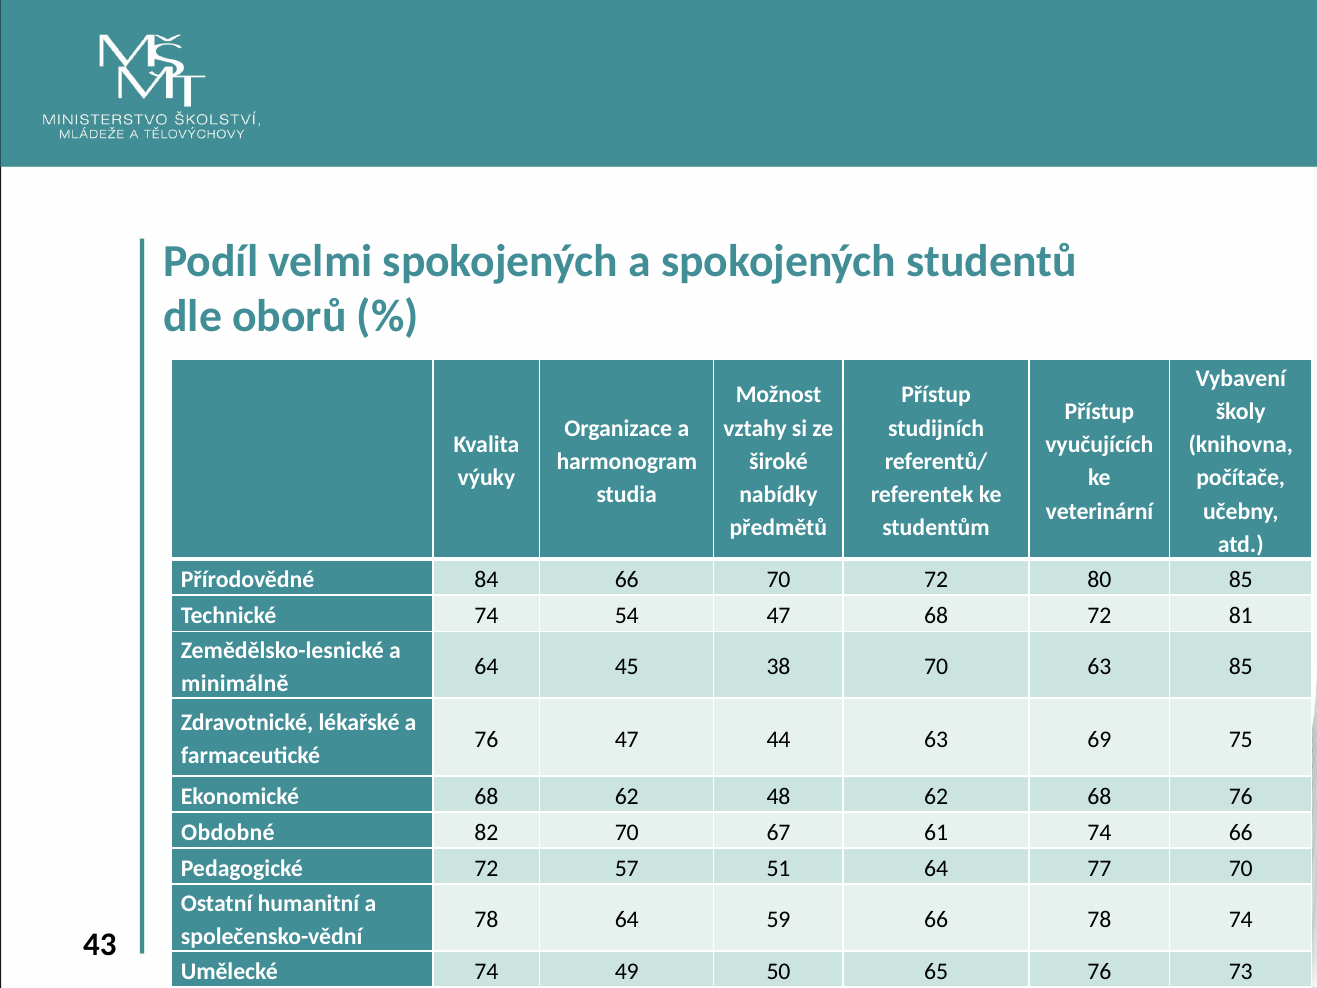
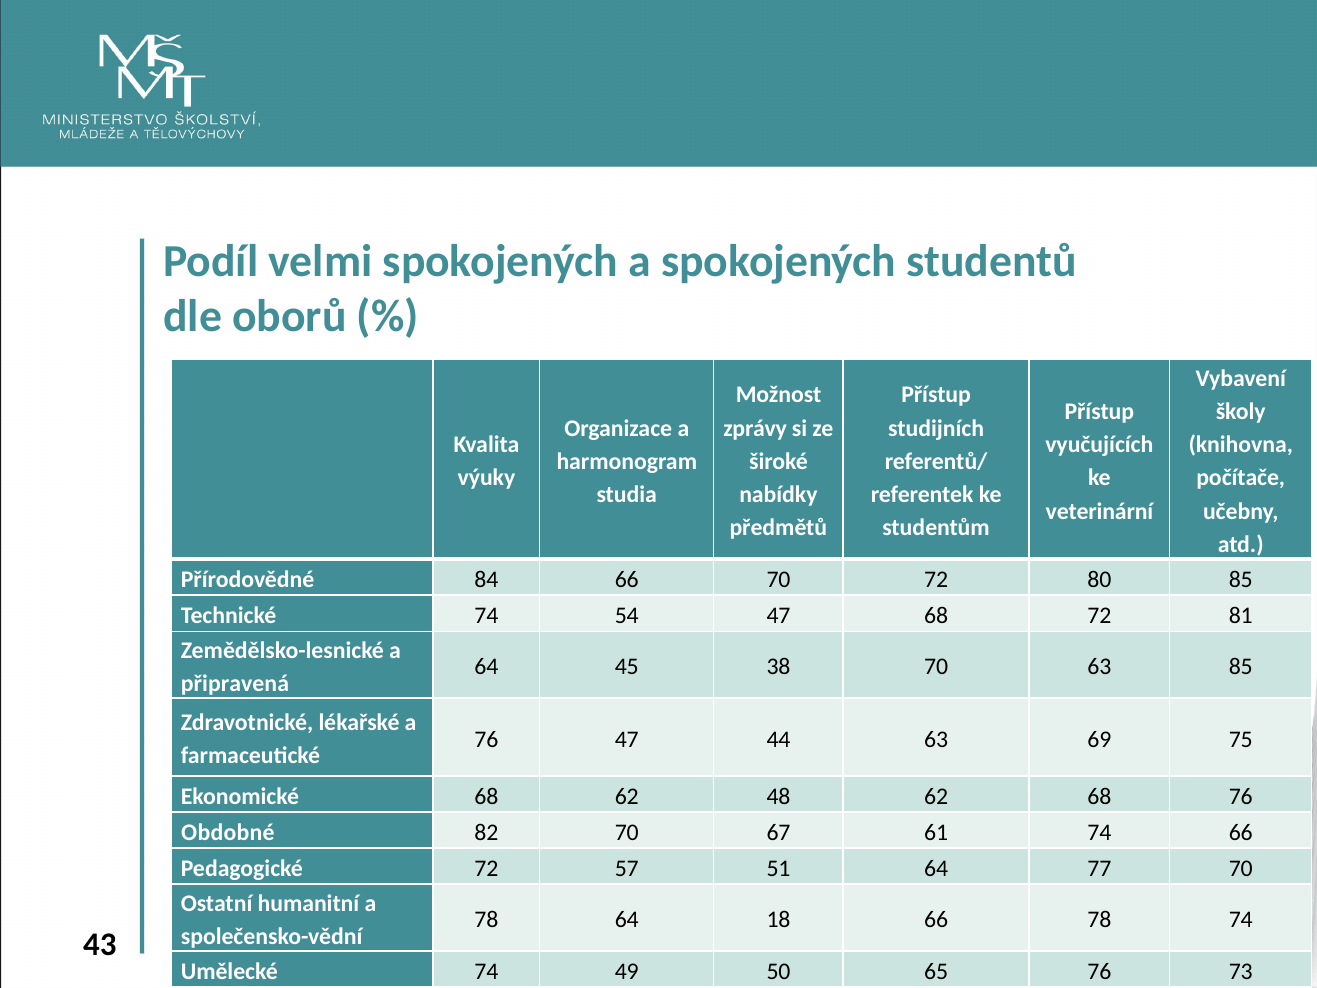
vztahy: vztahy -> zprávy (755, 428)
minimálně: minimálně -> připravená (235, 683)
59: 59 -> 18 (779, 920)
